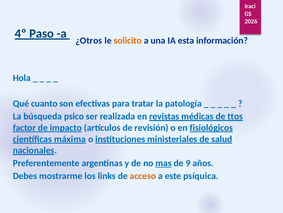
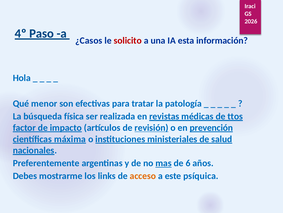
¿Otros: ¿Otros -> ¿Casos (89, 40)
solicito colour: orange -> red (128, 40)
cuanto: cuanto -> menor (44, 103)
psico: psico -> física (74, 116)
revisión underline: none -> present (152, 127)
fisiológicos: fisiológicos -> prevención (211, 127)
9: 9 -> 6 (188, 163)
